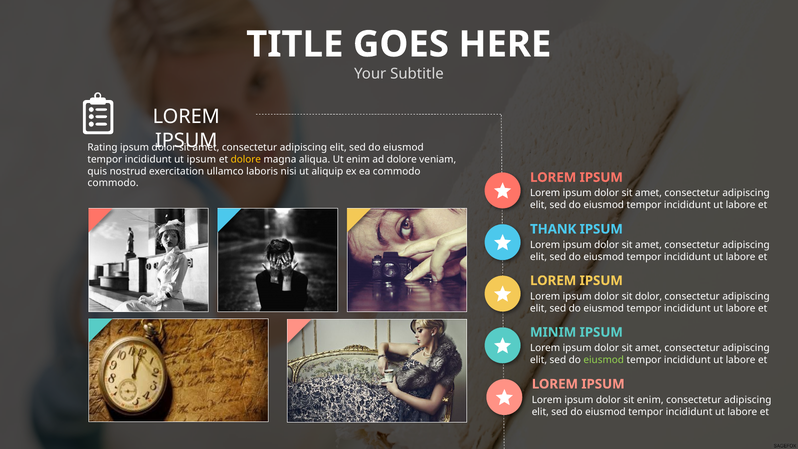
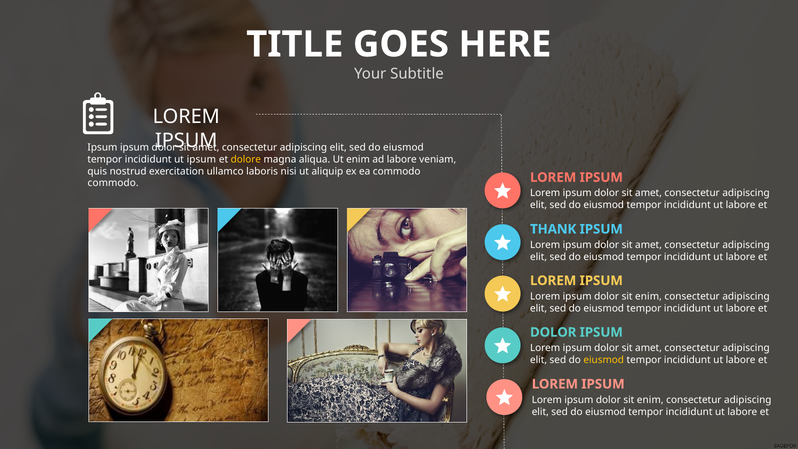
Rating: Rating -> Ipsum (102, 147)
ad dolore: dolore -> labore (402, 159)
dolor: dolor -> enim (648, 296)
MINIM: MINIM -> DOLOR (553, 332)
eiusmod colour: light green -> yellow (604, 360)
